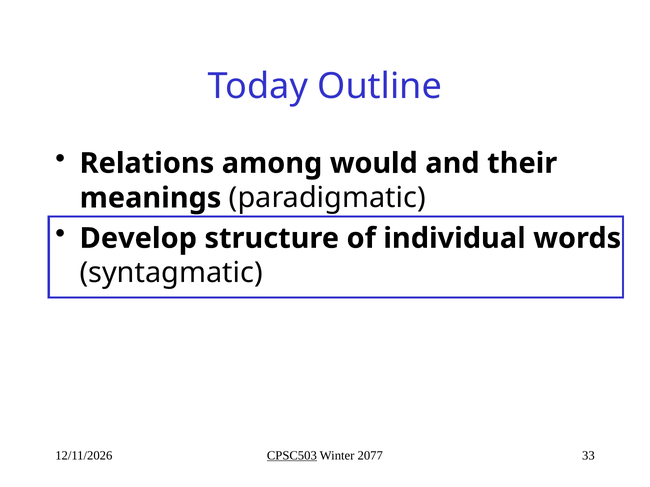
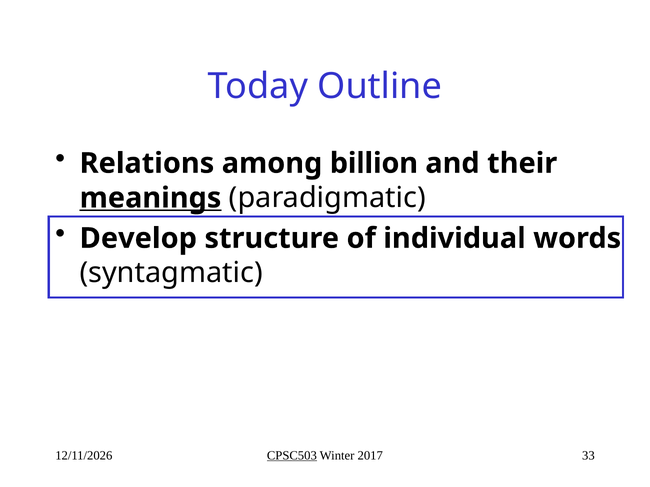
would: would -> billion (374, 163)
meanings underline: none -> present (150, 198)
2077: 2077 -> 2017 (370, 456)
